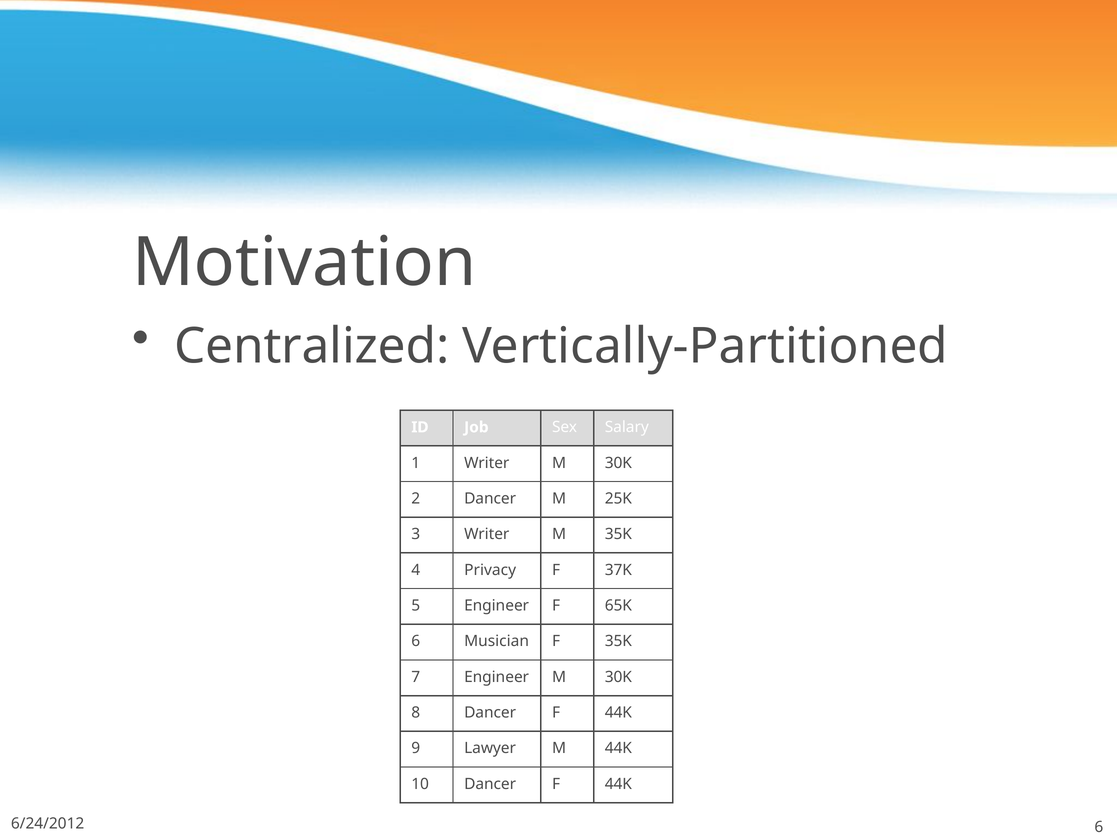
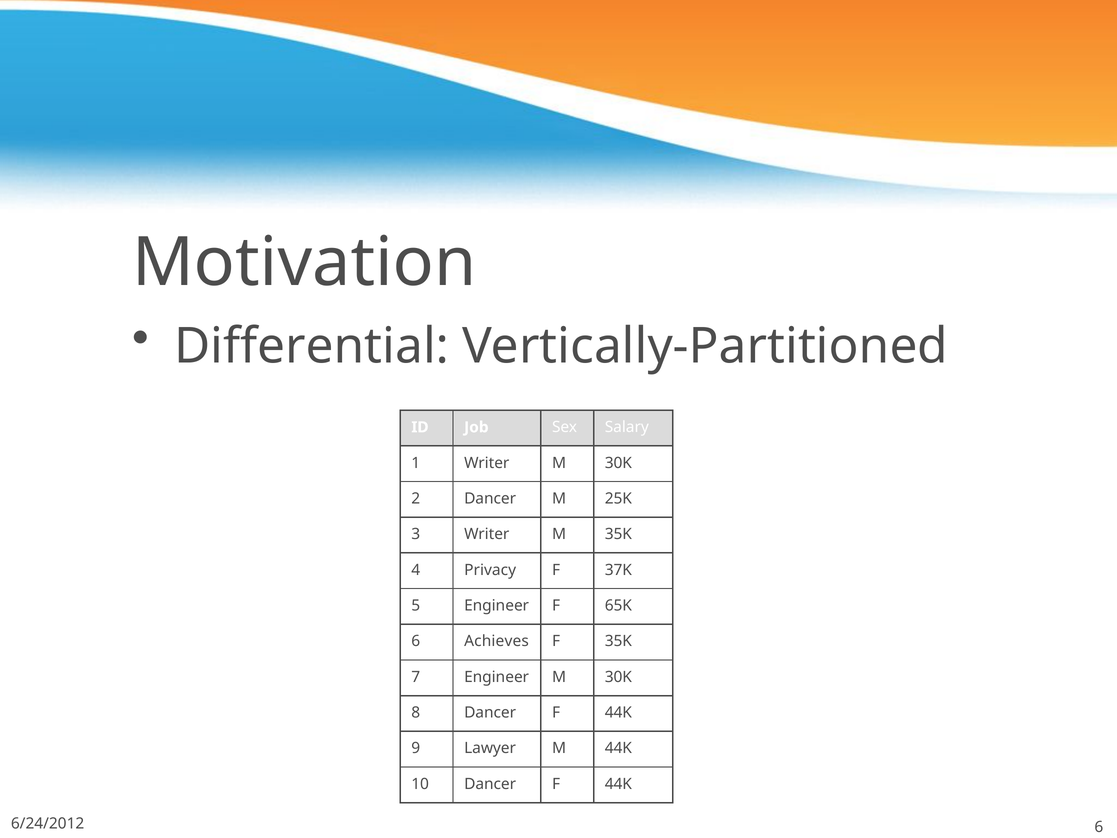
Centralized: Centralized -> Differential (312, 346)
Musician: Musician -> Achieves (496, 641)
